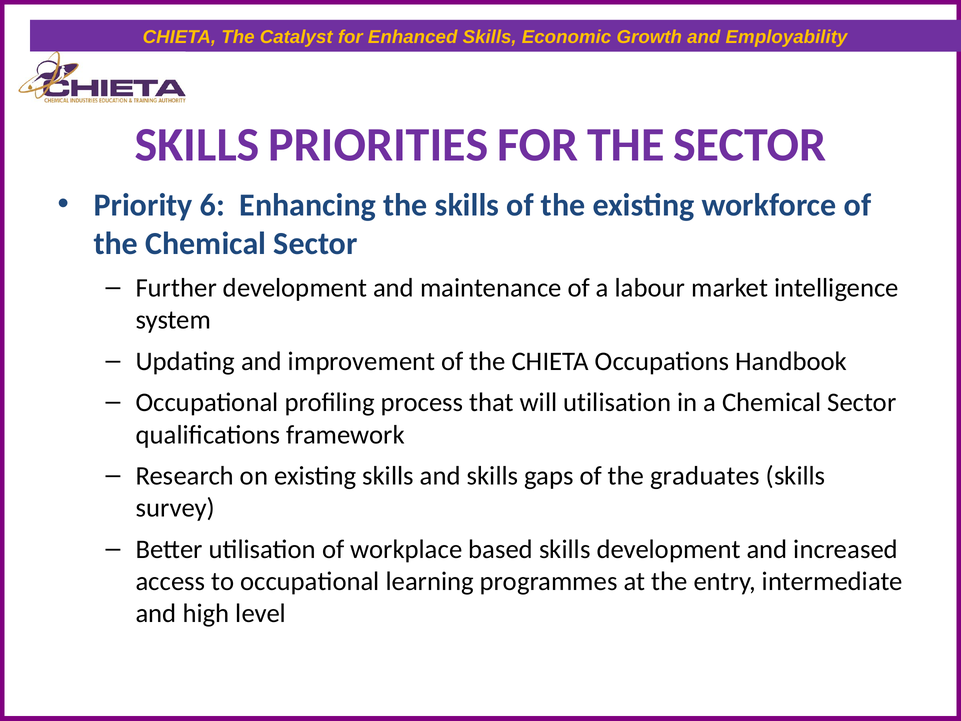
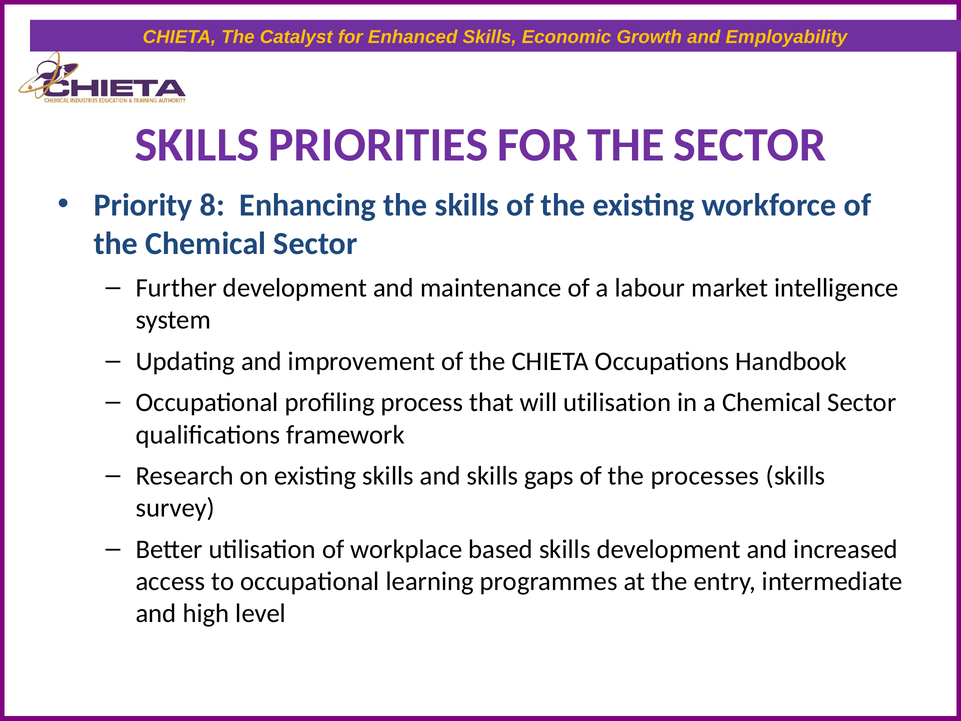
6: 6 -> 8 (212, 205)
graduates: graduates -> processes (705, 476)
